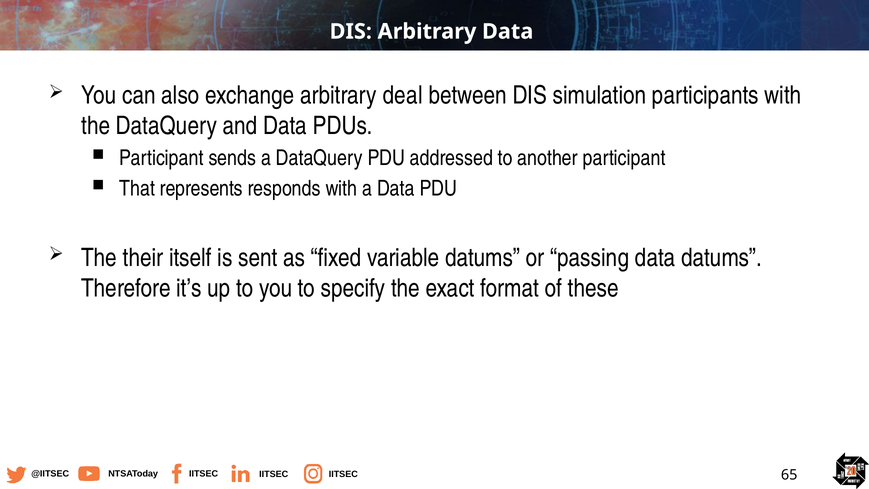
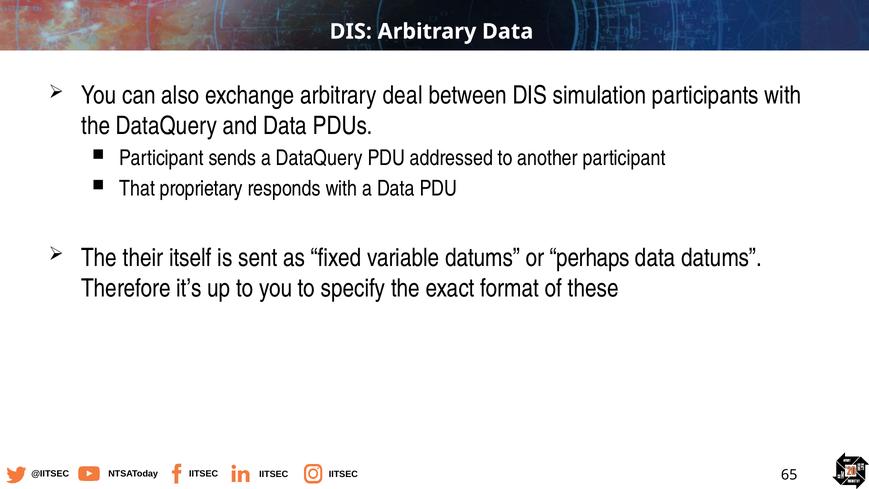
represents: represents -> proprietary (201, 189)
passing: passing -> perhaps (590, 258)
